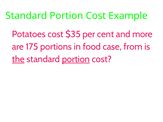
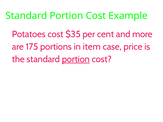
food: food -> item (92, 47)
from: from -> price (133, 47)
the underline: present -> none (18, 59)
